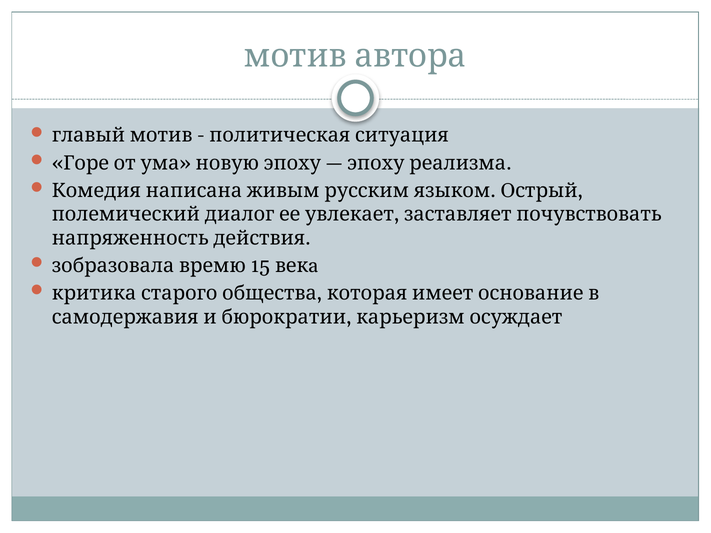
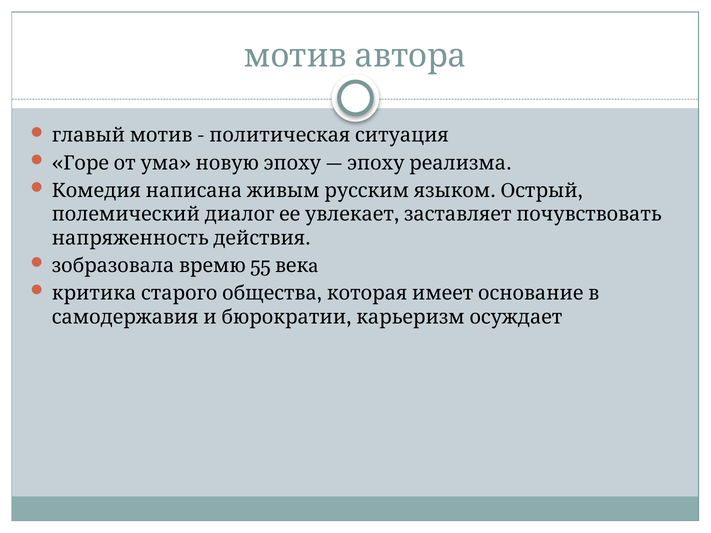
15: 15 -> 55 (260, 266)
